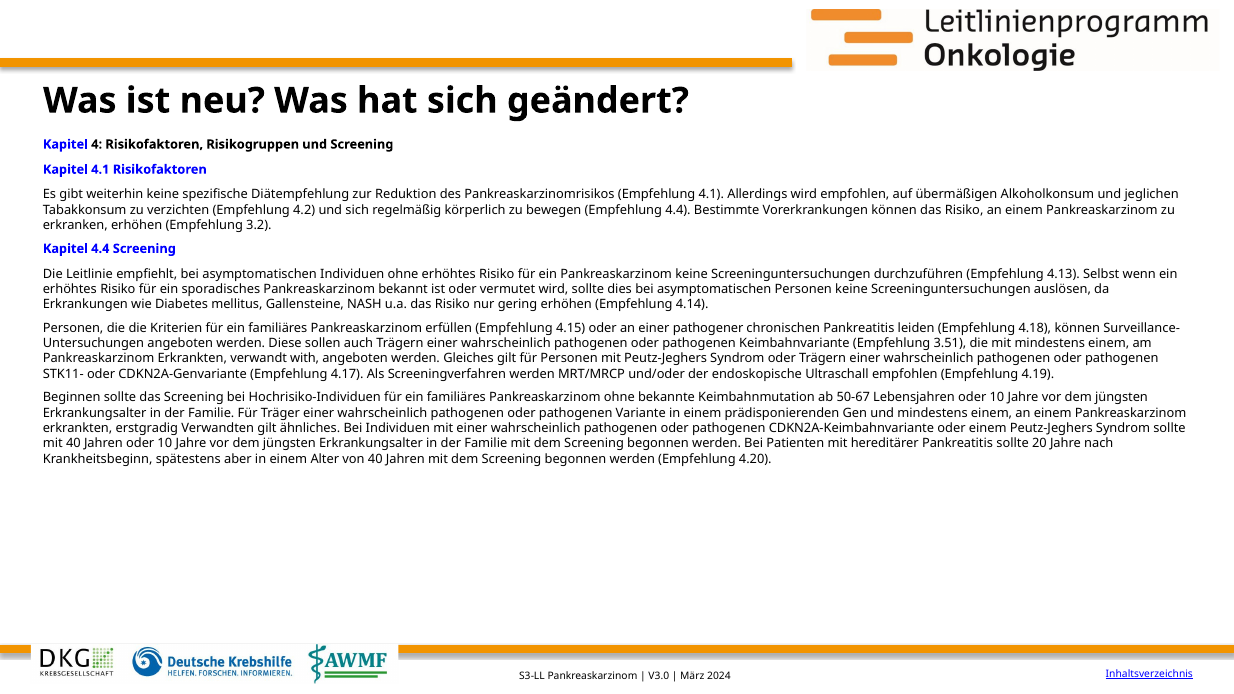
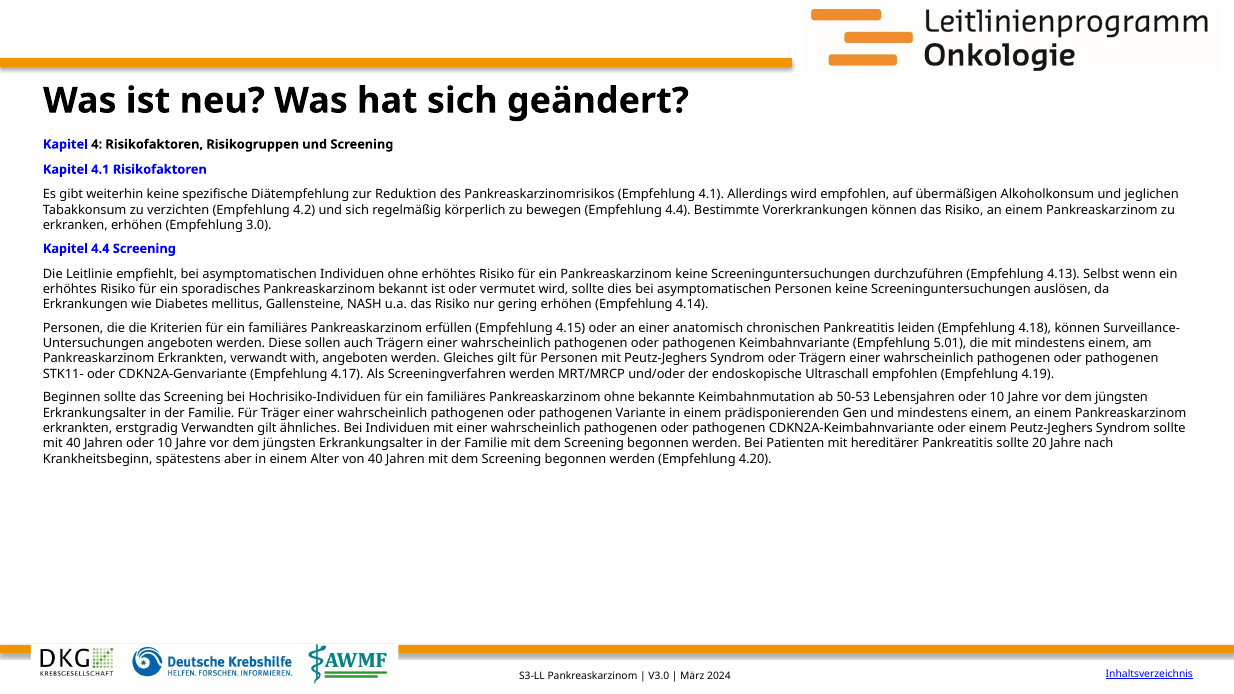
3.2: 3.2 -> 3.0 (259, 226)
pathogener: pathogener -> anatomisch (708, 328)
3.51: 3.51 -> 5.01 (950, 343)
50-67: 50-67 -> 50-53 (853, 397)
